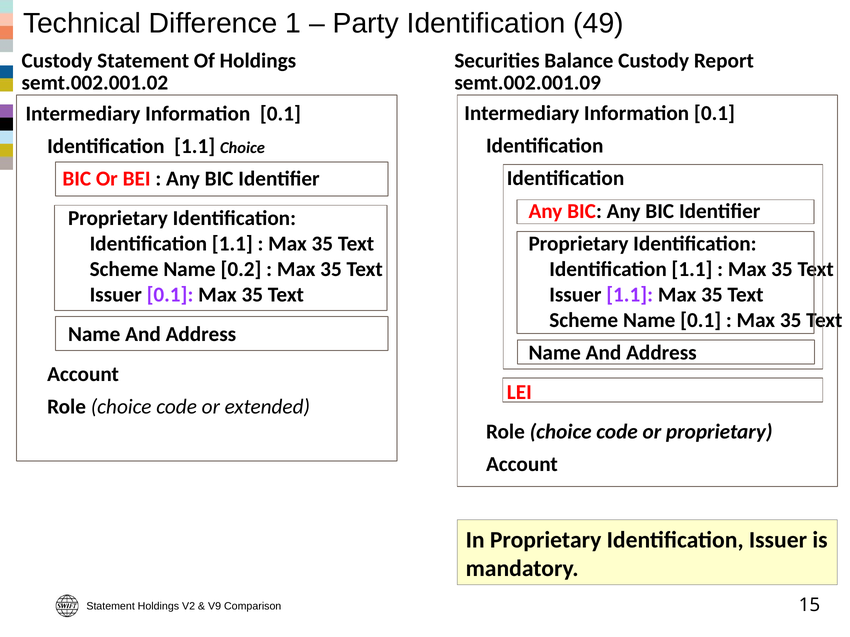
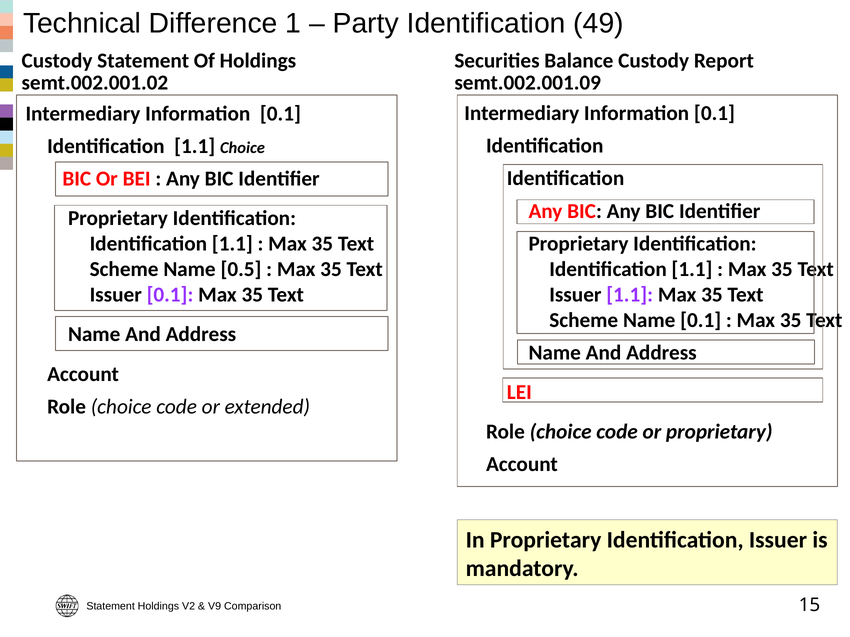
0.2: 0.2 -> 0.5 (241, 270)
